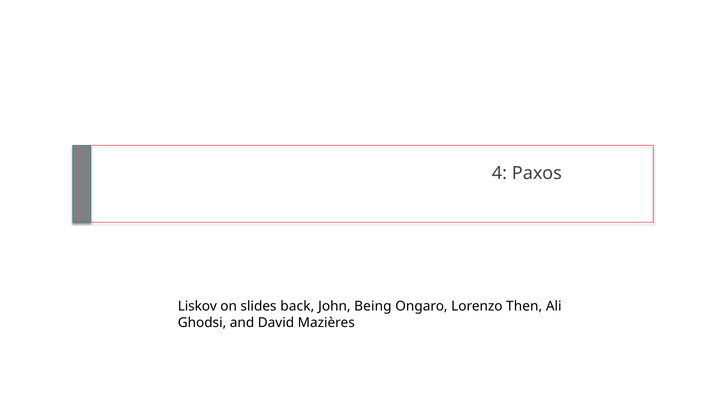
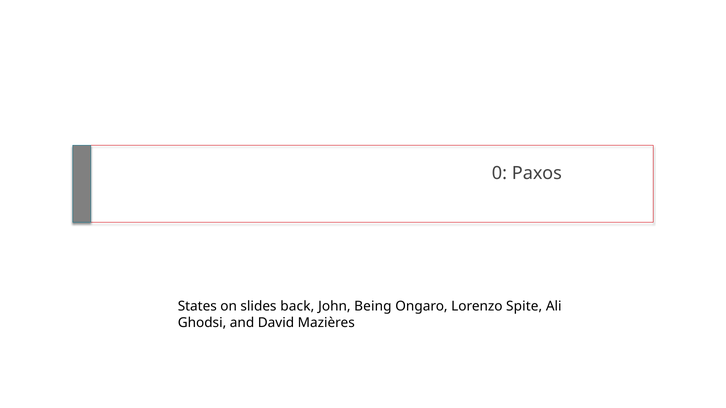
4: 4 -> 0 (499, 173)
Liskov: Liskov -> States (197, 307)
Then: Then -> Spite (524, 307)
